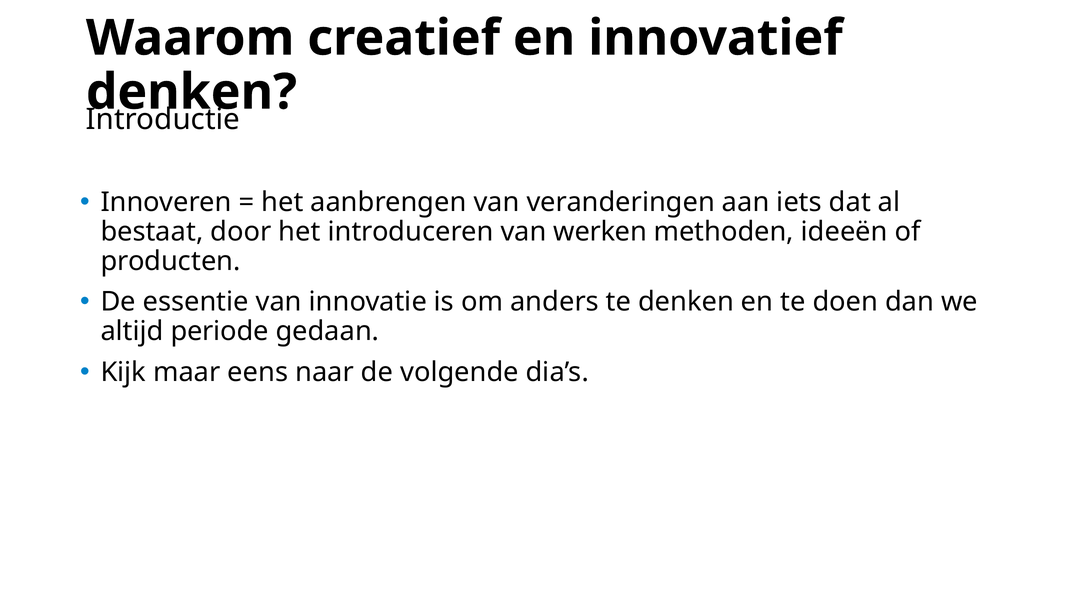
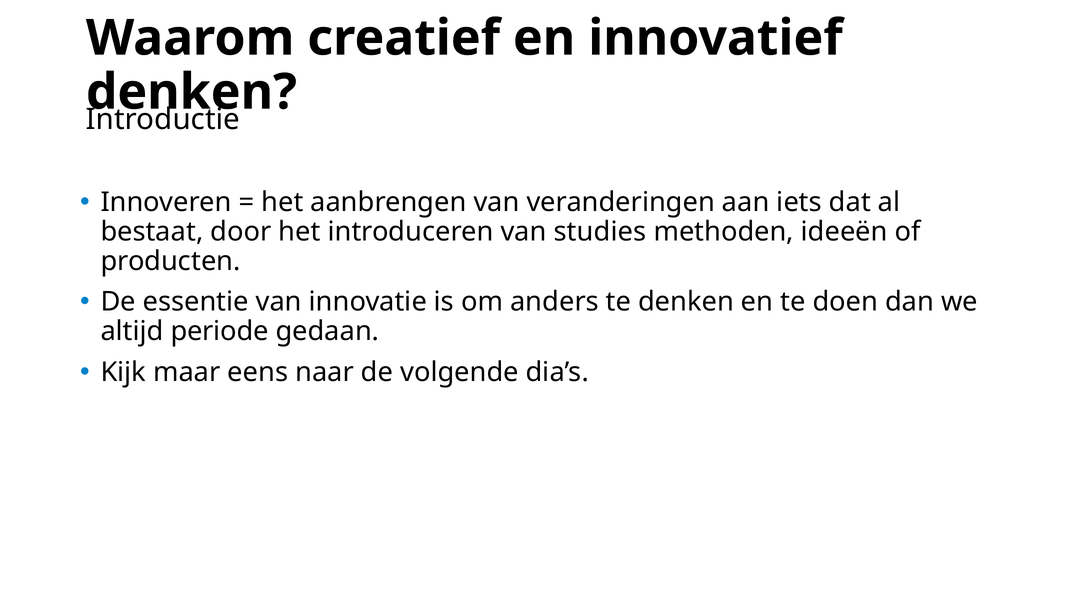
werken: werken -> studies (600, 231)
